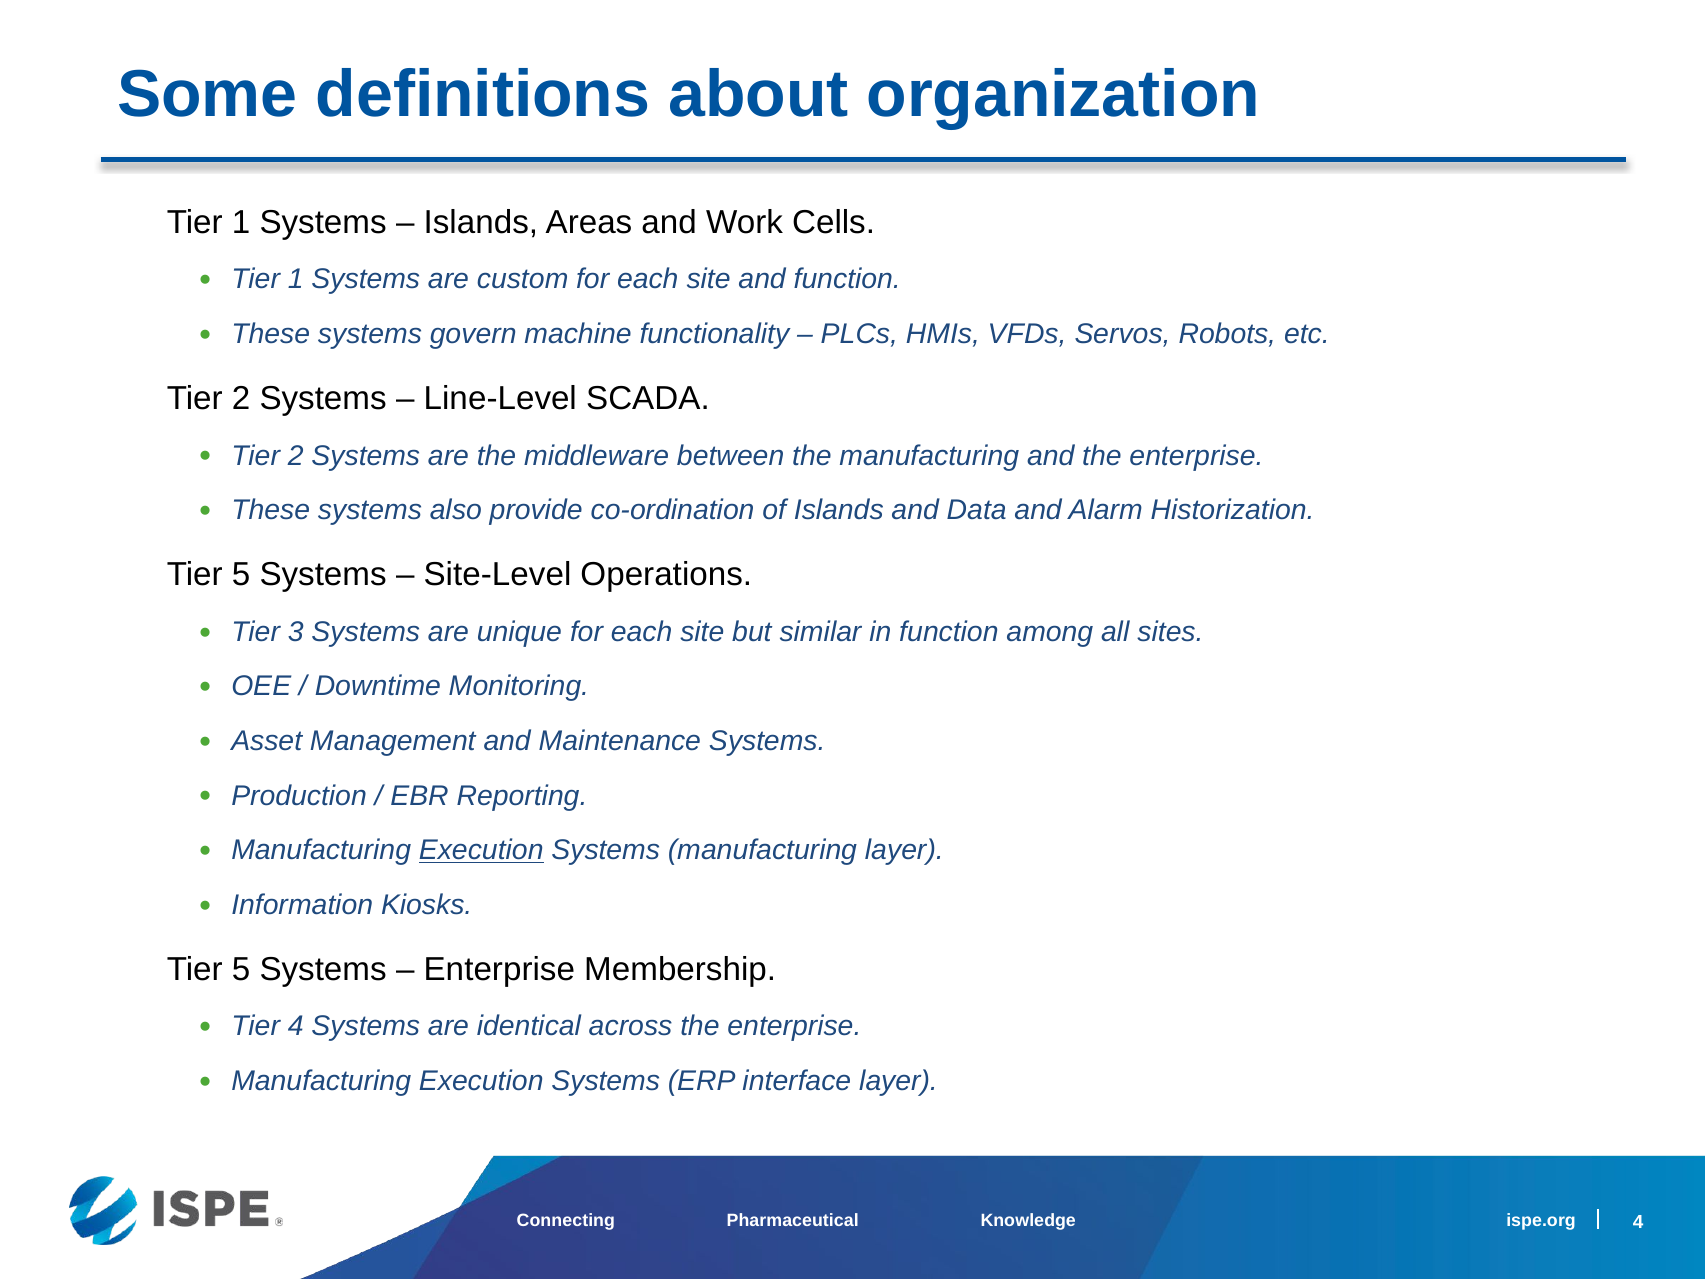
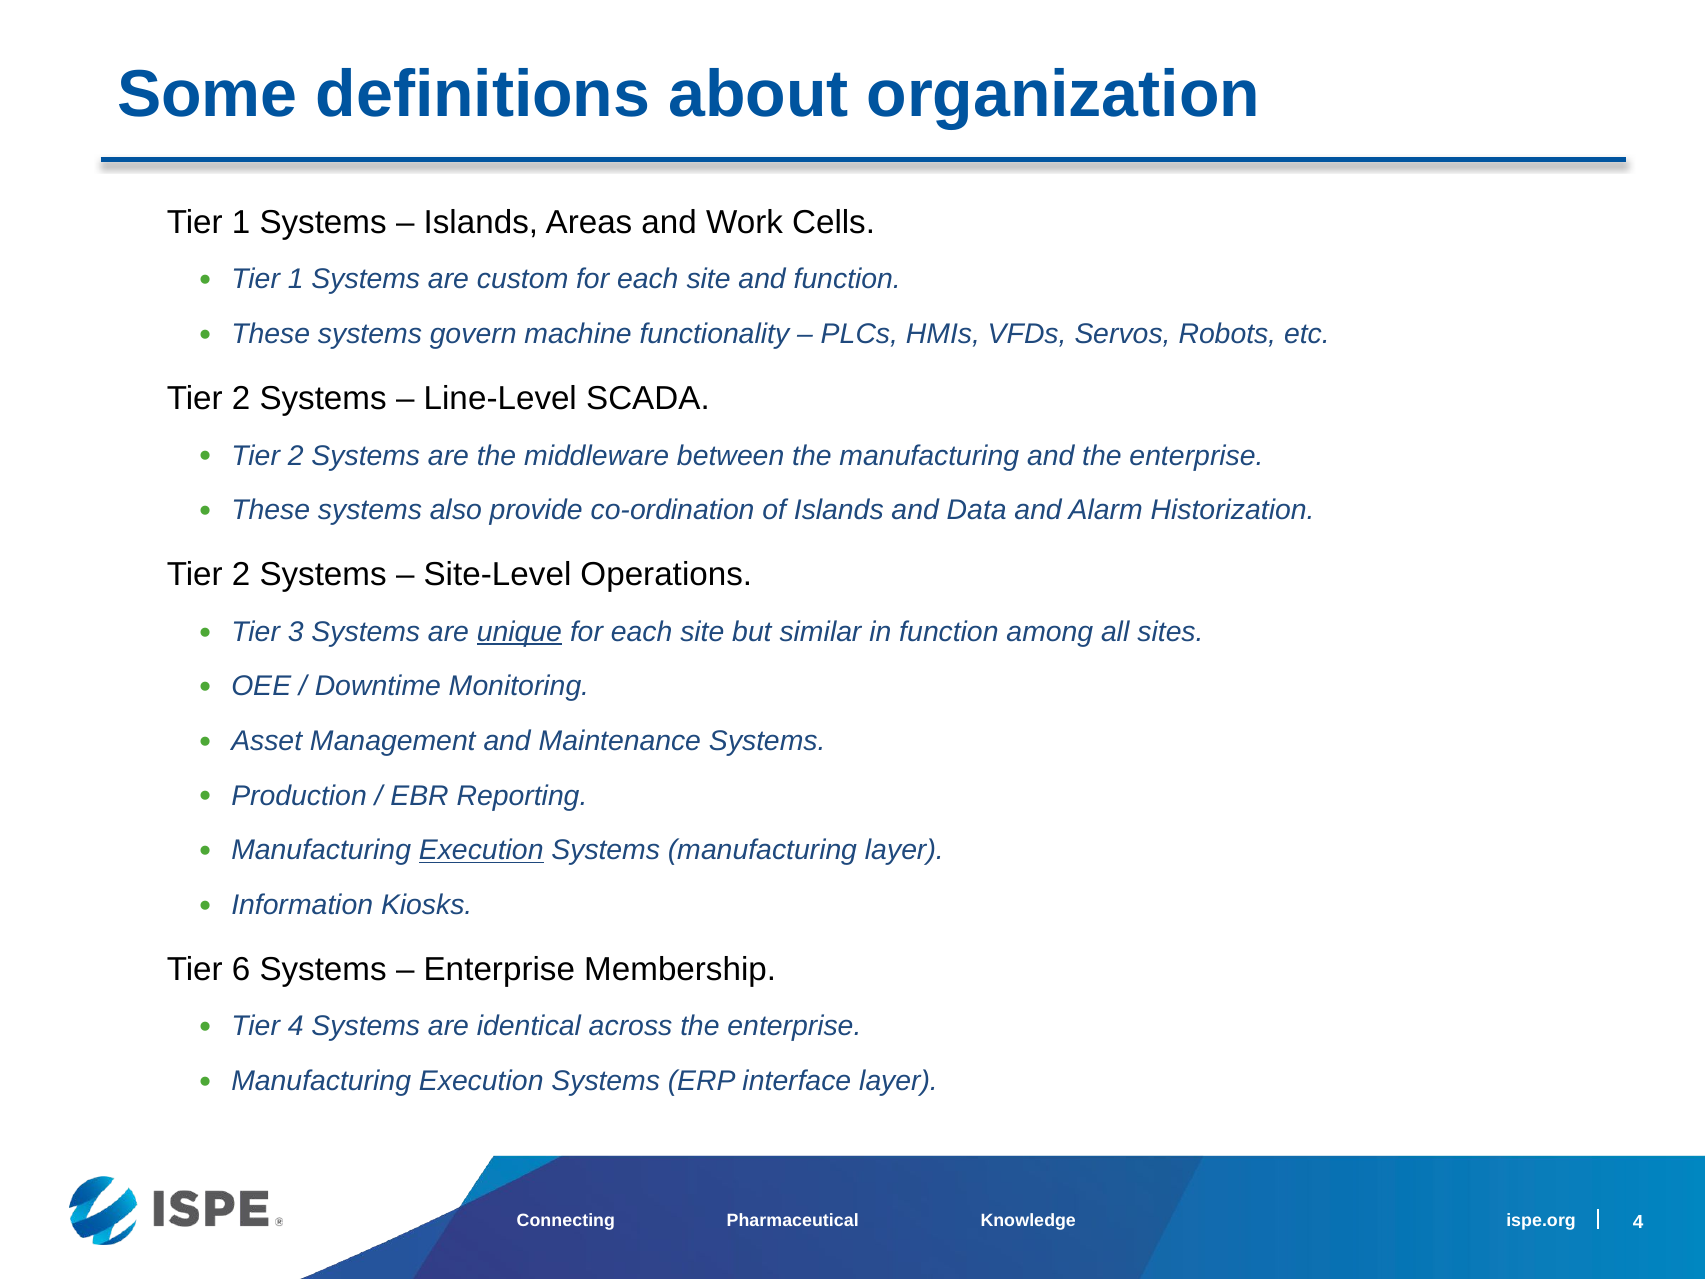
5: 5 -> 2 (241, 575)
unique underline: none -> present (520, 632)
5: 5 -> 6 (241, 969)
